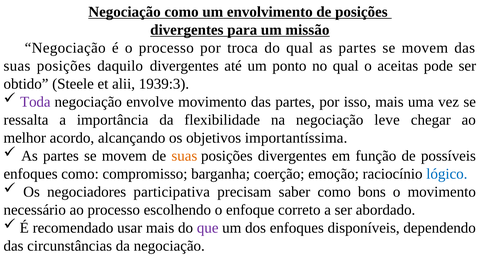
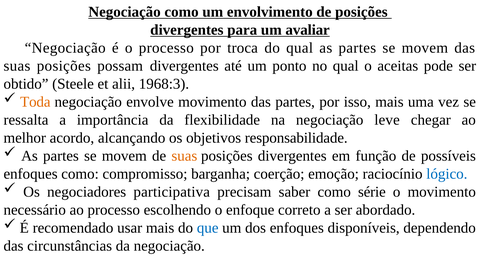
missão: missão -> avaliar (308, 30)
daquilo: daquilo -> possam (120, 66)
1939:3: 1939:3 -> 1968:3 (164, 84)
Toda colour: purple -> orange (35, 102)
importantíssima: importantíssima -> responsabilidade (296, 138)
bons: bons -> série (372, 192)
que colour: purple -> blue (208, 228)
